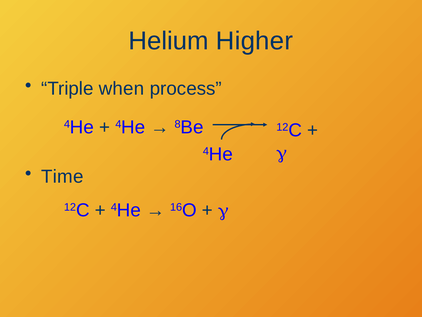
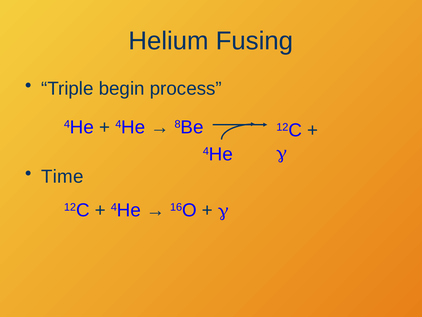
Higher: Higher -> Fusing (255, 41)
when: when -> begin (122, 89)
